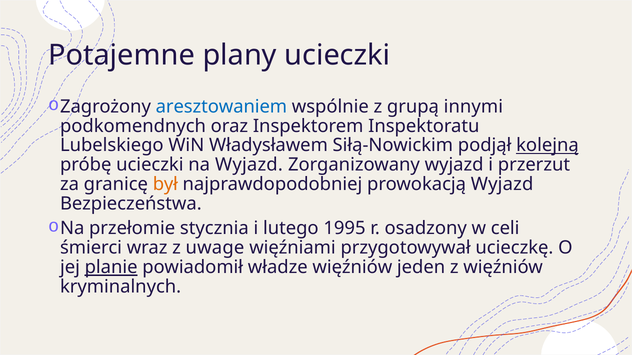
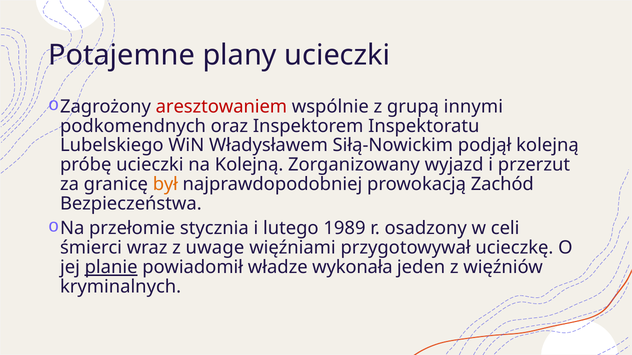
aresztowaniem colour: blue -> red (221, 107)
kolejną underline: present -> none (547, 146)
na Wyjazd: Wyjazd -> Kolejną (249, 165)
prowokacją Wyjazd: Wyjazd -> Zachód (502, 185)
1995: 1995 -> 1989 (345, 229)
władze więźniów: więźniów -> wykonała (352, 268)
